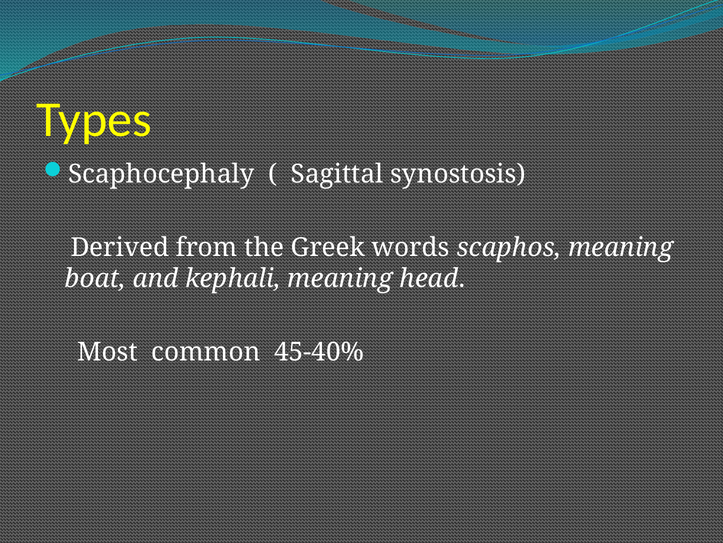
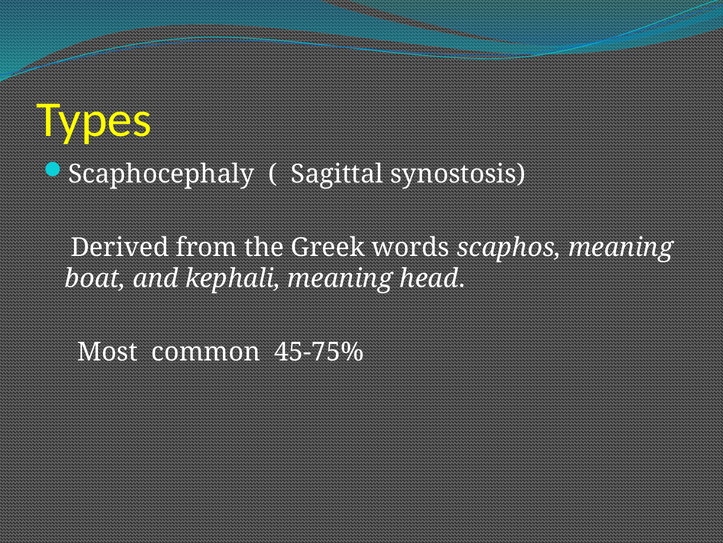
45-40%: 45-40% -> 45-75% (319, 351)
